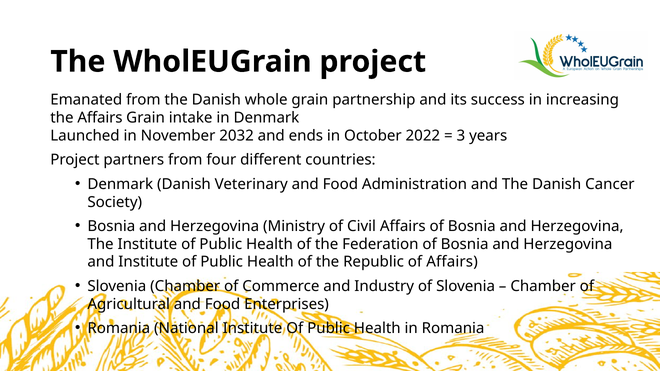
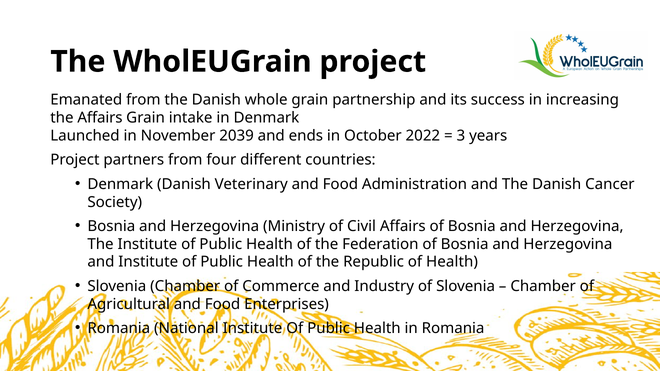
2032: 2032 -> 2039 (237, 136)
of Affairs: Affairs -> Health (452, 262)
